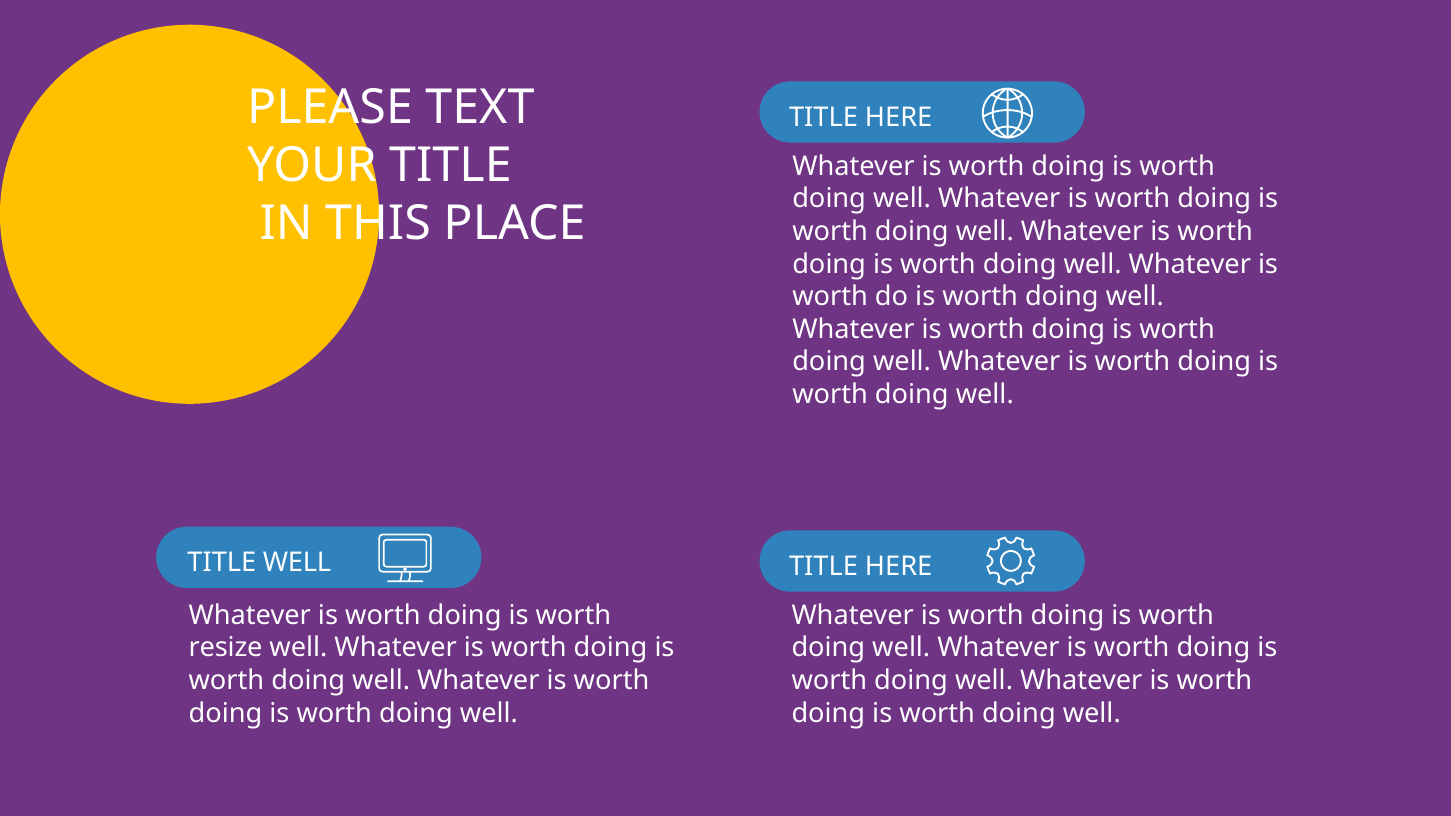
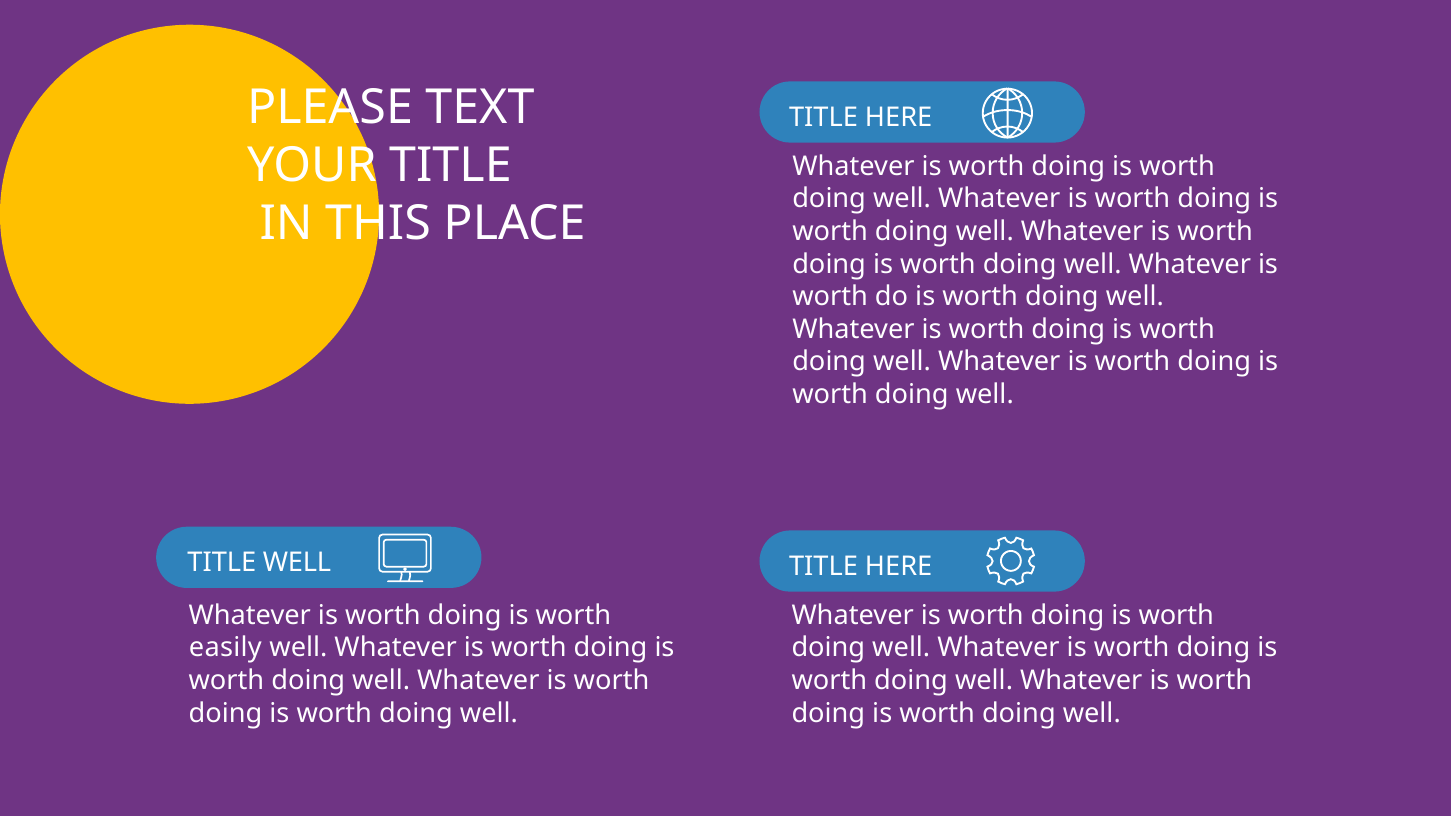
resize: resize -> easily (225, 648)
